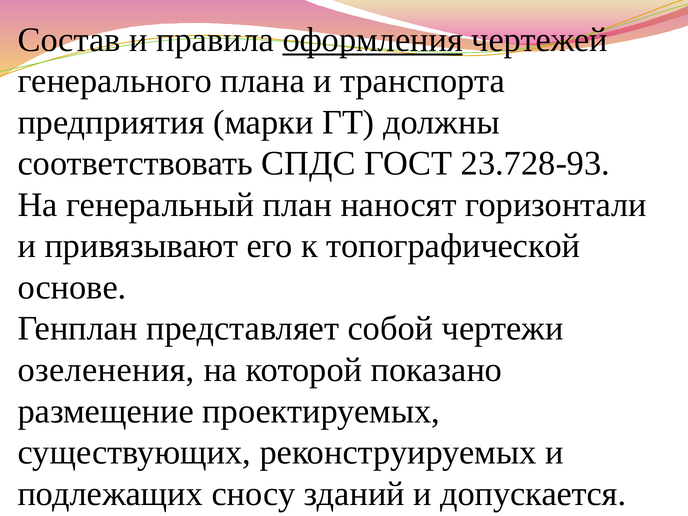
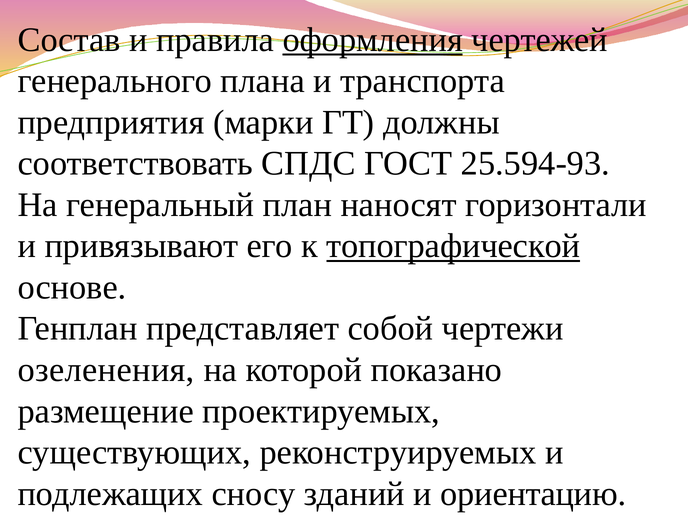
23.728-93: 23.728-93 -> 25.594-93 (535, 164)
топографической underline: none -> present (453, 246)
допускается: допускается -> ориентацию (533, 494)
